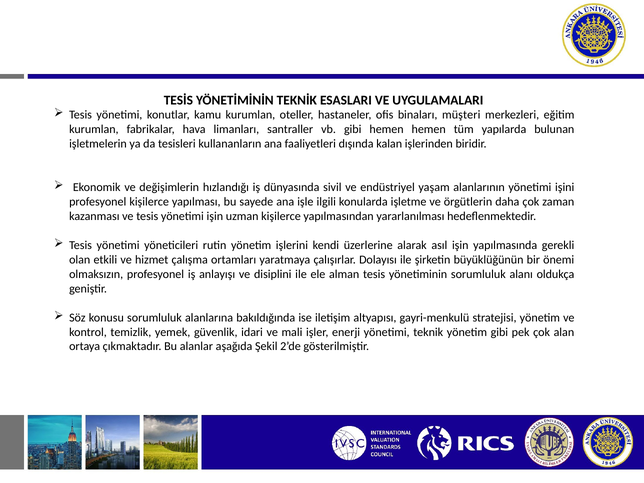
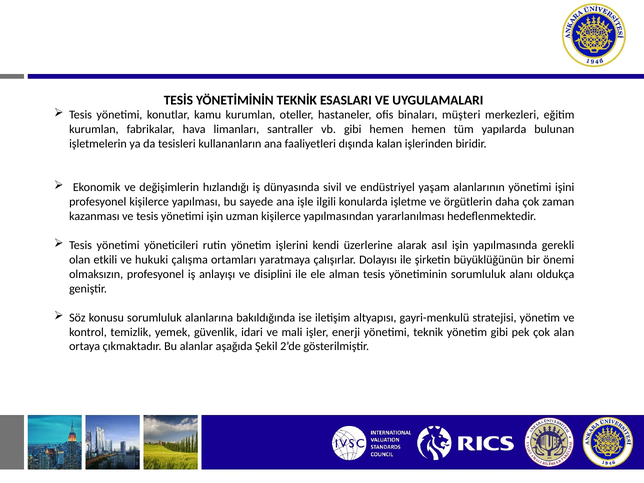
hizmet: hizmet -> hukuki (152, 260)
